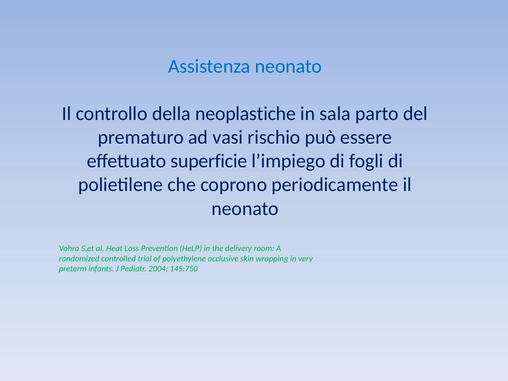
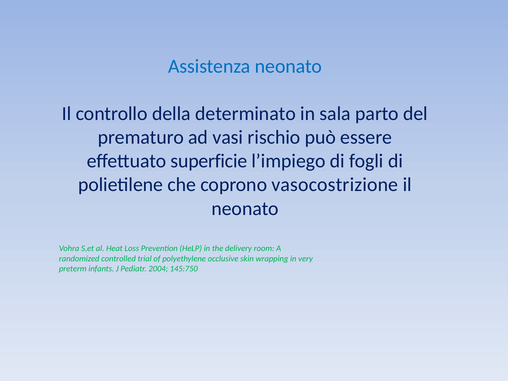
neoplastiche: neoplastiche -> determinato (245, 114)
periodicamente: periodicamente -> vasocostrizione (335, 185)
